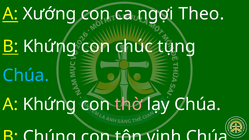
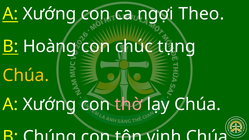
B Khứng: Khứng -> Hoàng (50, 46)
Chúa colour: light blue -> yellow (26, 75)
Khứng: Khứng -> Xướng (49, 104)
